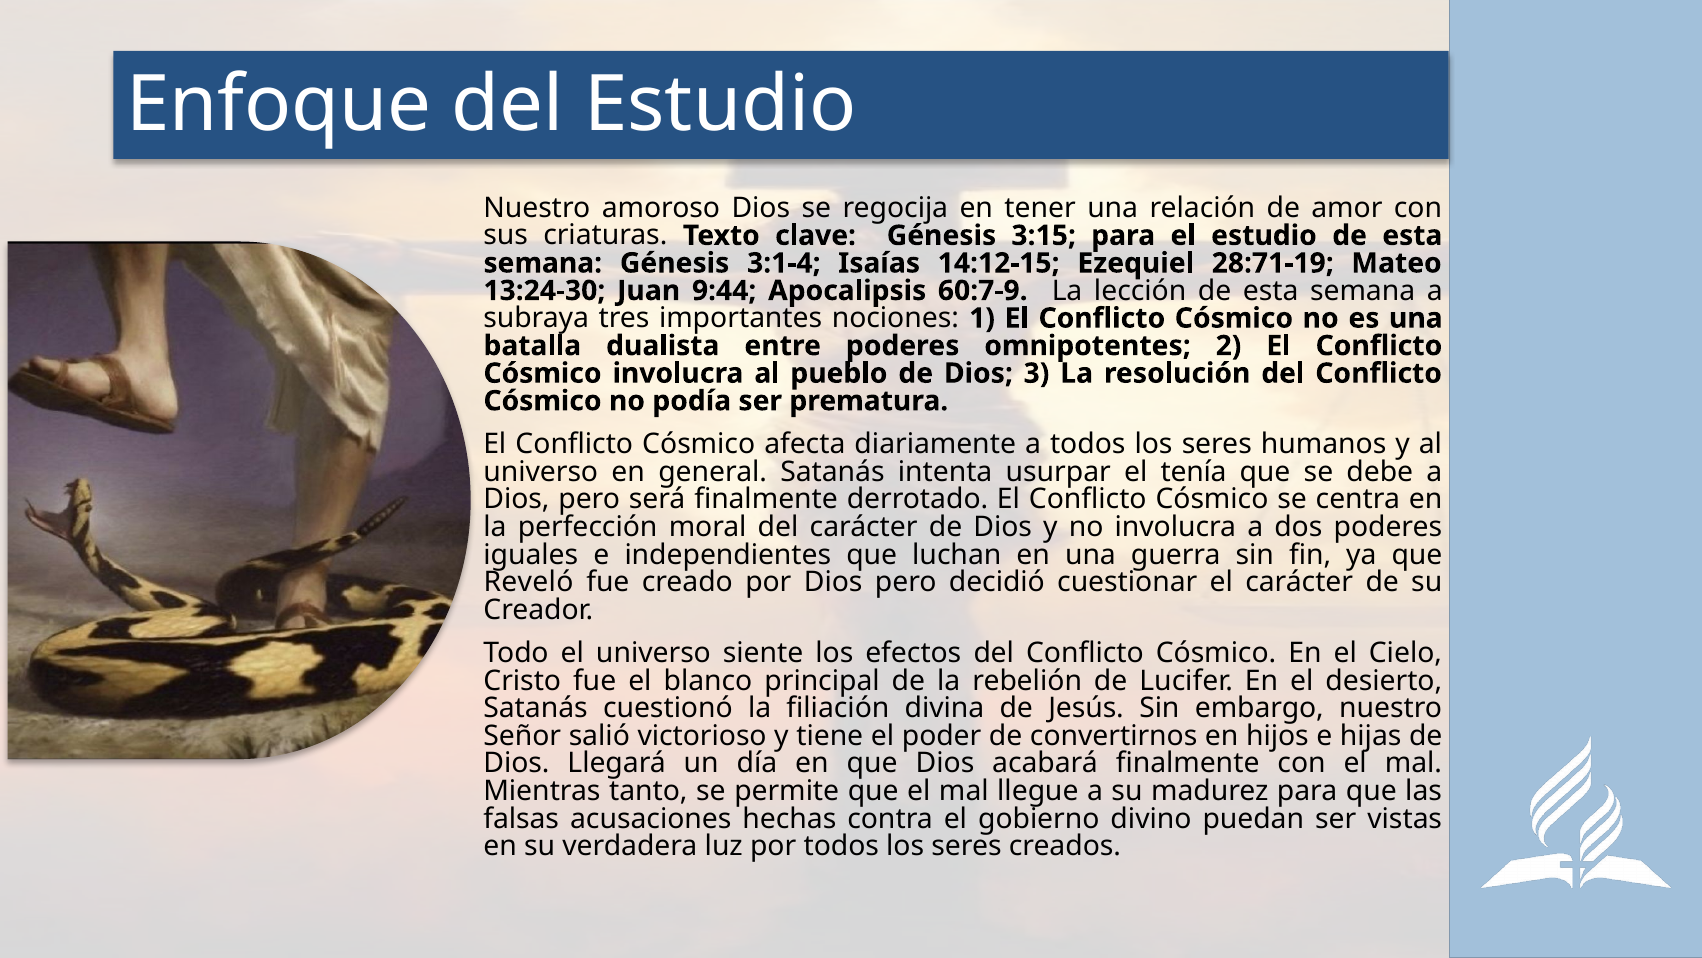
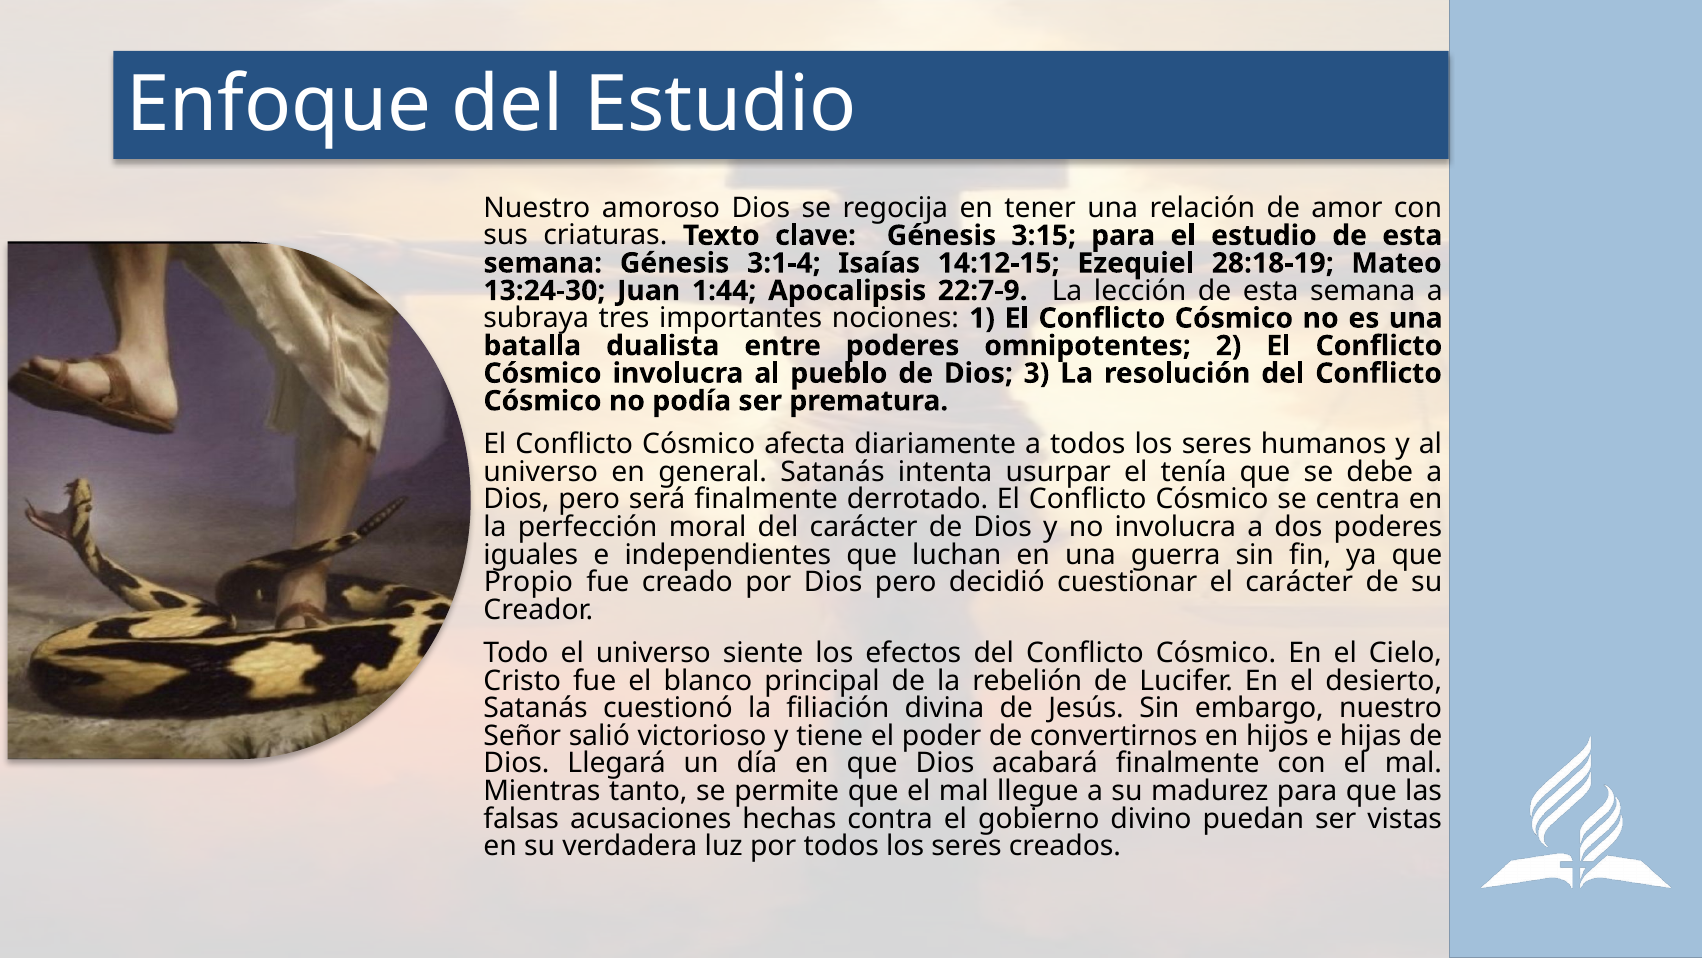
28:71-19: 28:71-19 -> 28:18-19 (1273, 263)
9:44: 9:44 -> 1:44 (724, 291)
60:7-9: 60:7-9 -> 22:7-9 (983, 291)
Reveló: Reveló -> Propio (528, 582)
